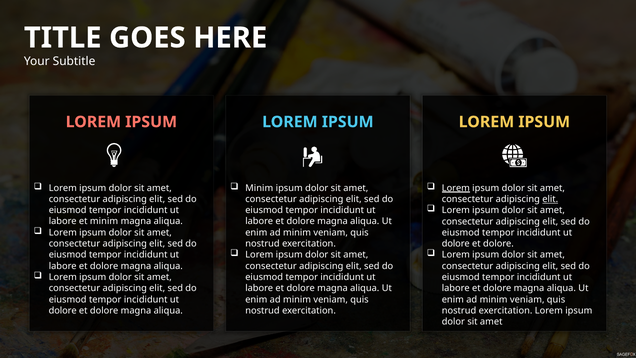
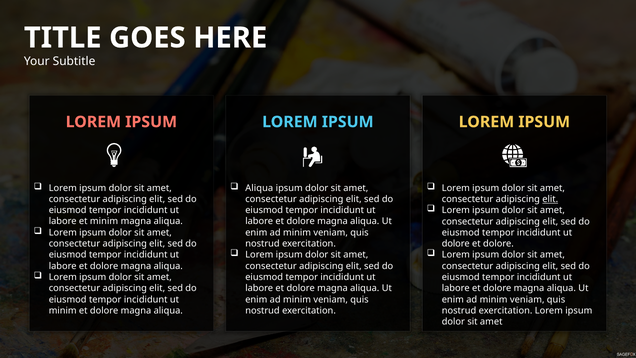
Minim: Minim -> Aliqua (259, 188)
Lorem underline: present -> none (456, 188)
dolore: dolore -> minim (63, 310)
